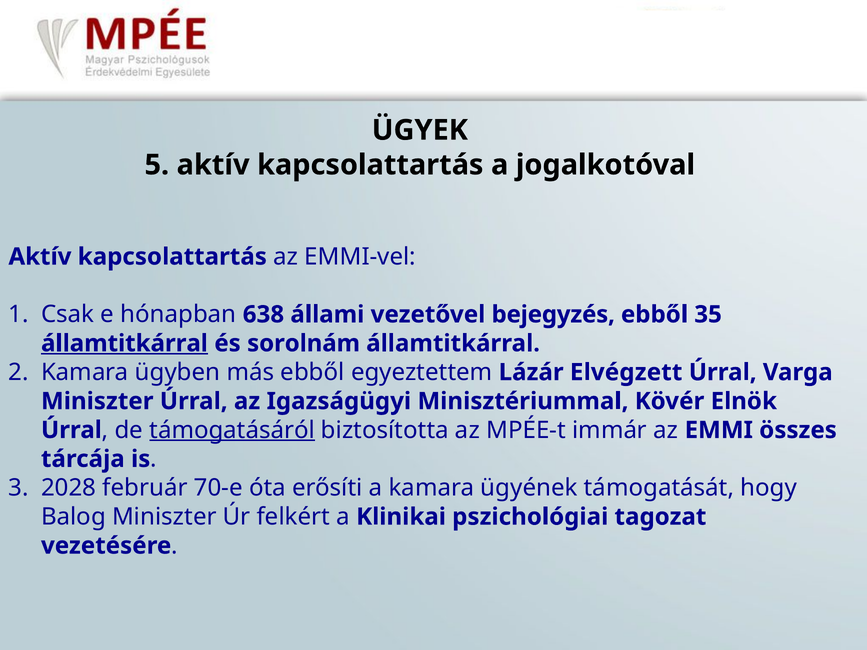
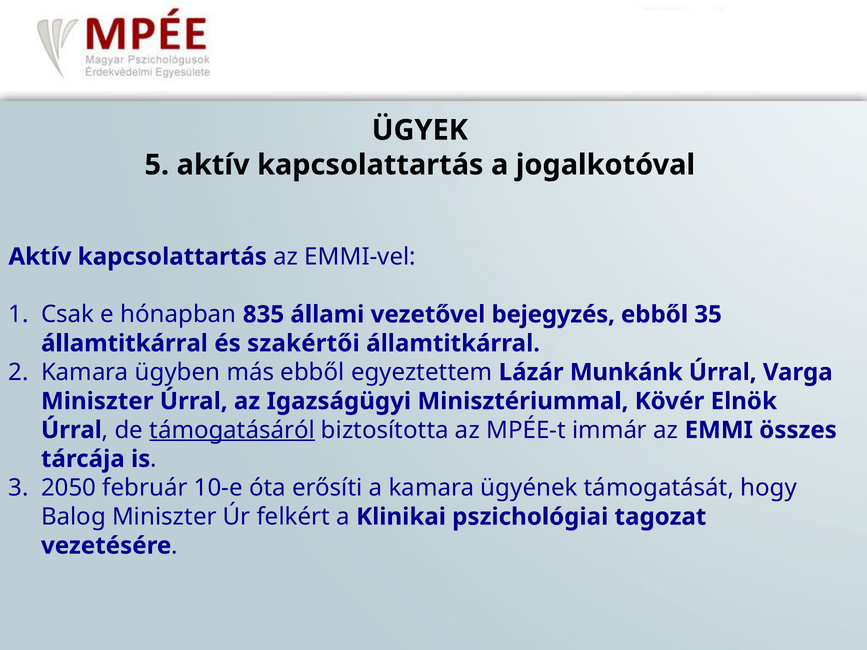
638: 638 -> 835 (263, 315)
államtitkárral underline: present -> none (125, 344)
sorolnám: sorolnám -> szakértői (303, 344)
Elvégzett: Elvégzett -> Munkánk (626, 372)
2028: 2028 -> 2050 (69, 488)
70-e: 70-e -> 10-e (218, 488)
